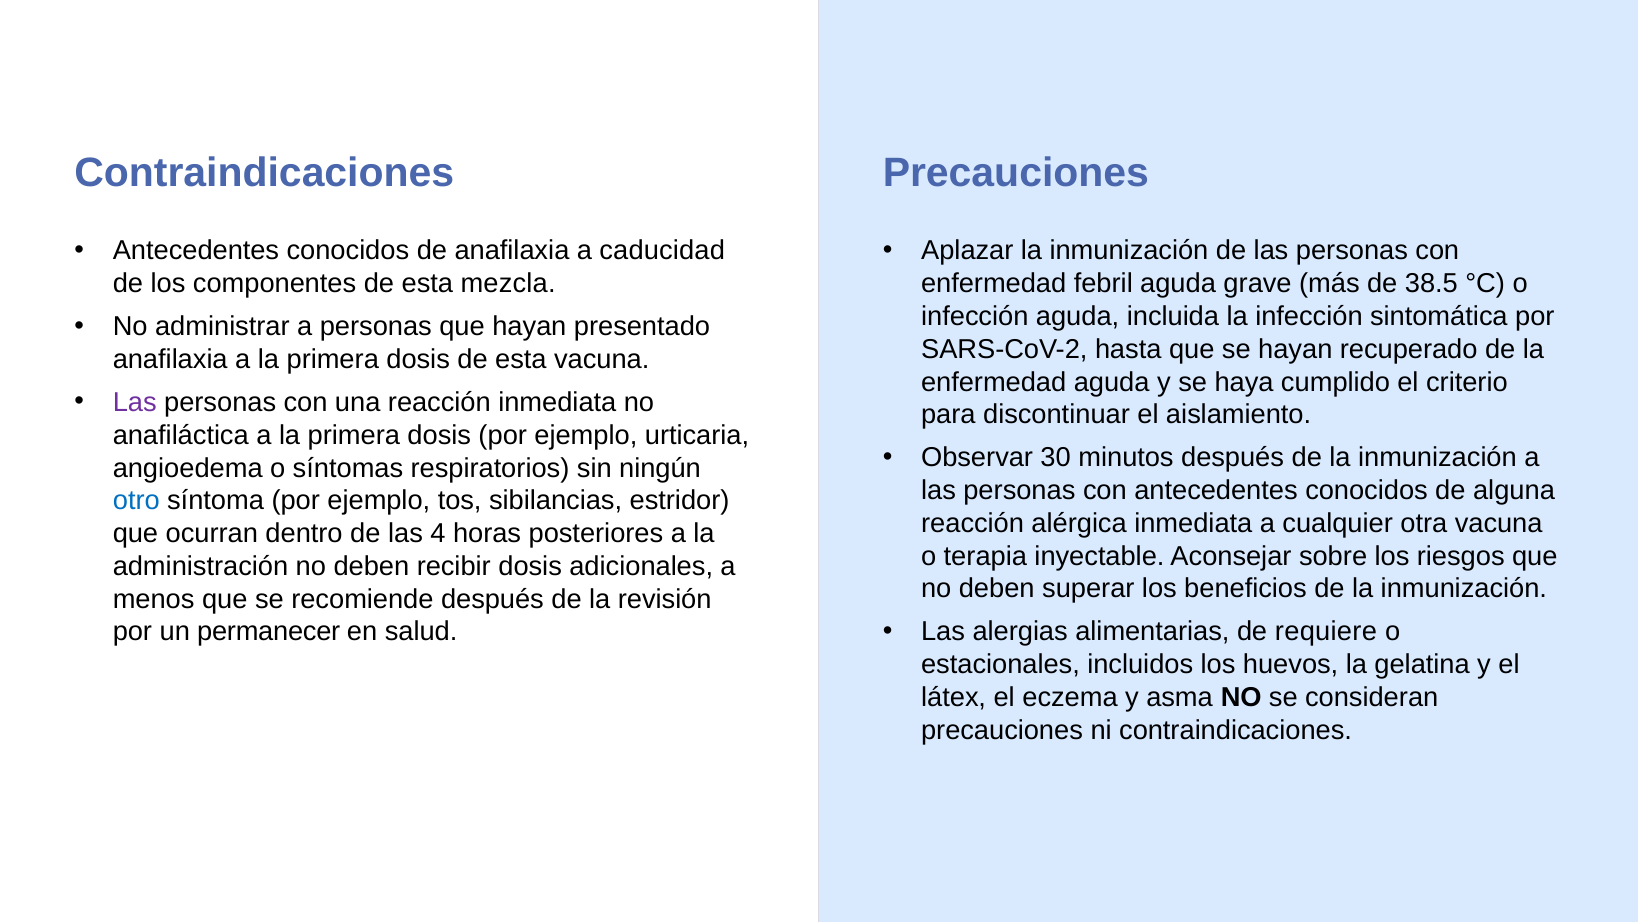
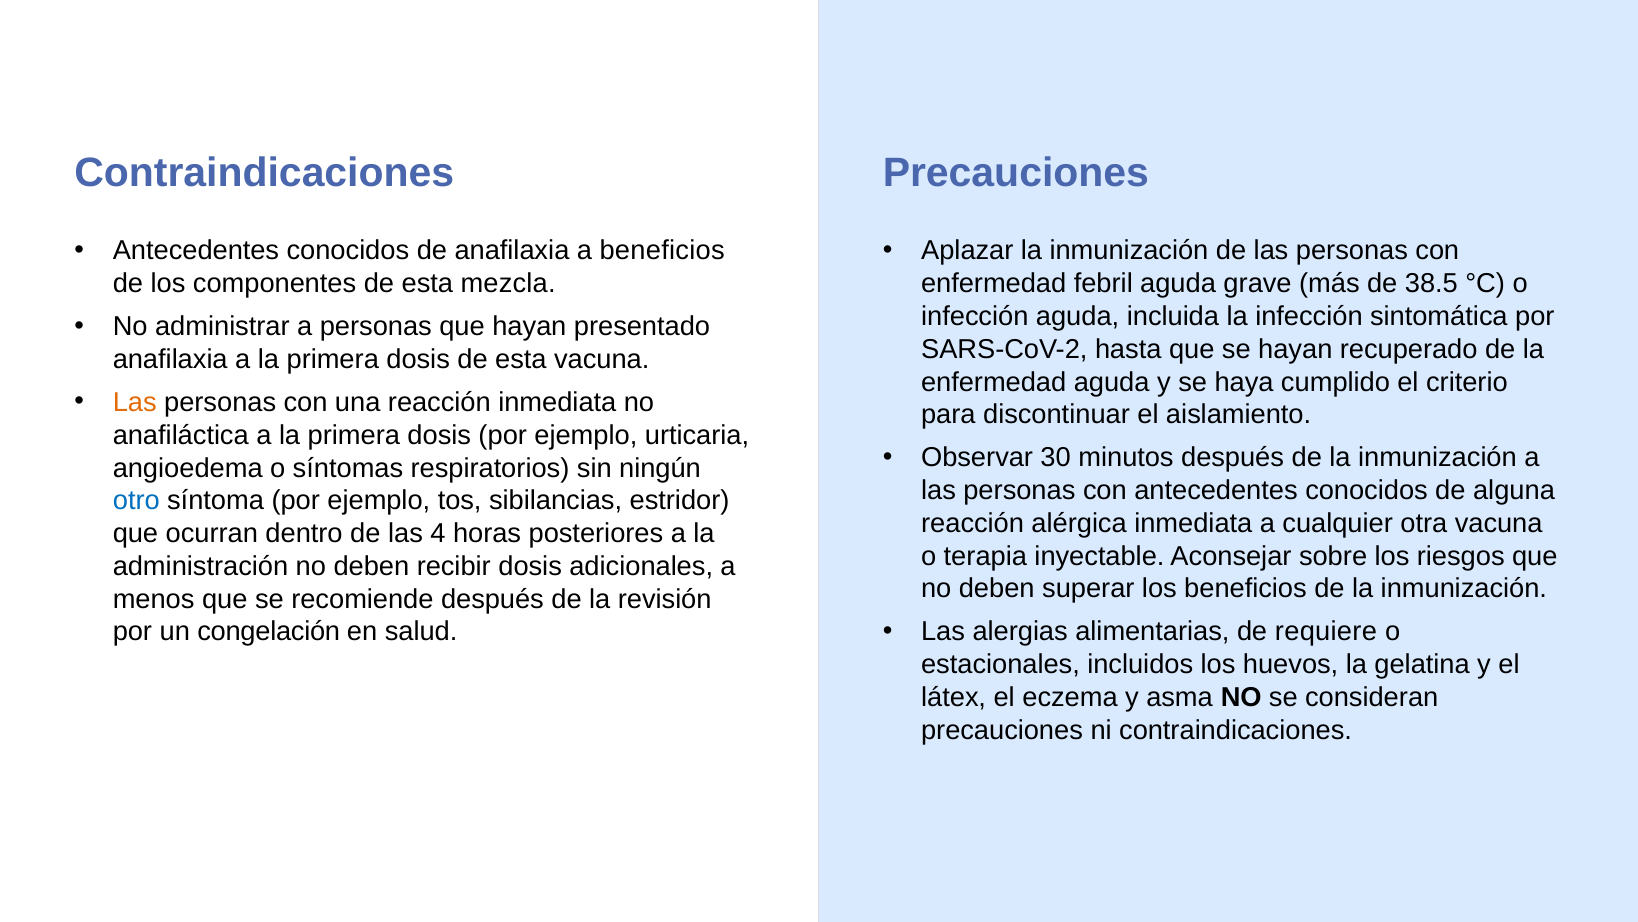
a caducidad: caducidad -> beneficios (662, 251)
Las colour: purple -> orange (135, 402)
permanecer: permanecer -> congelación (269, 631)
